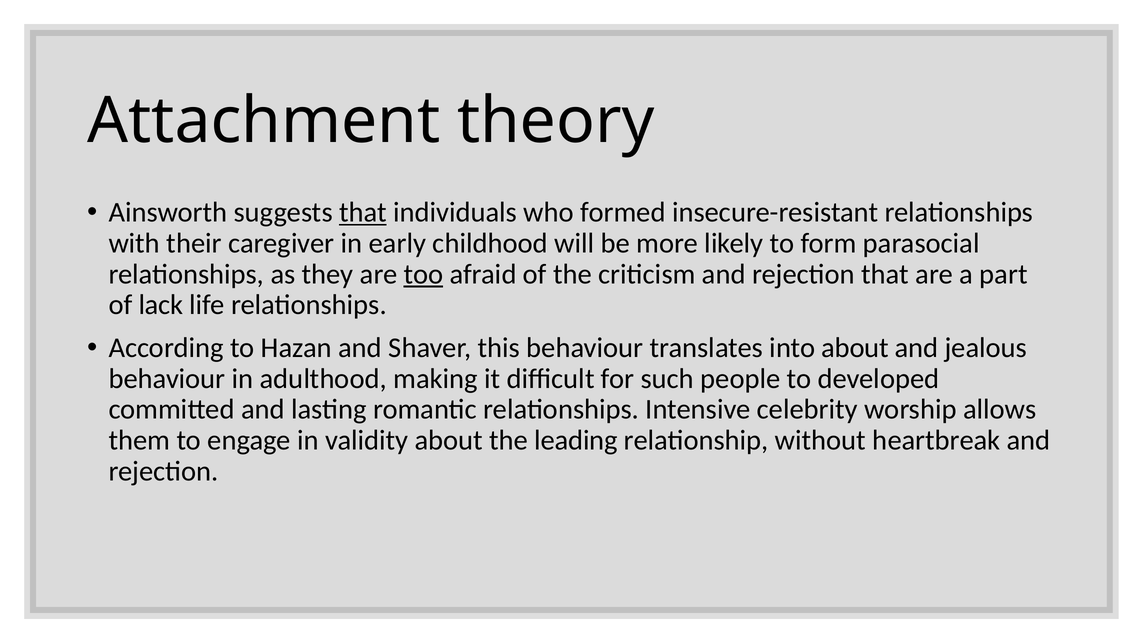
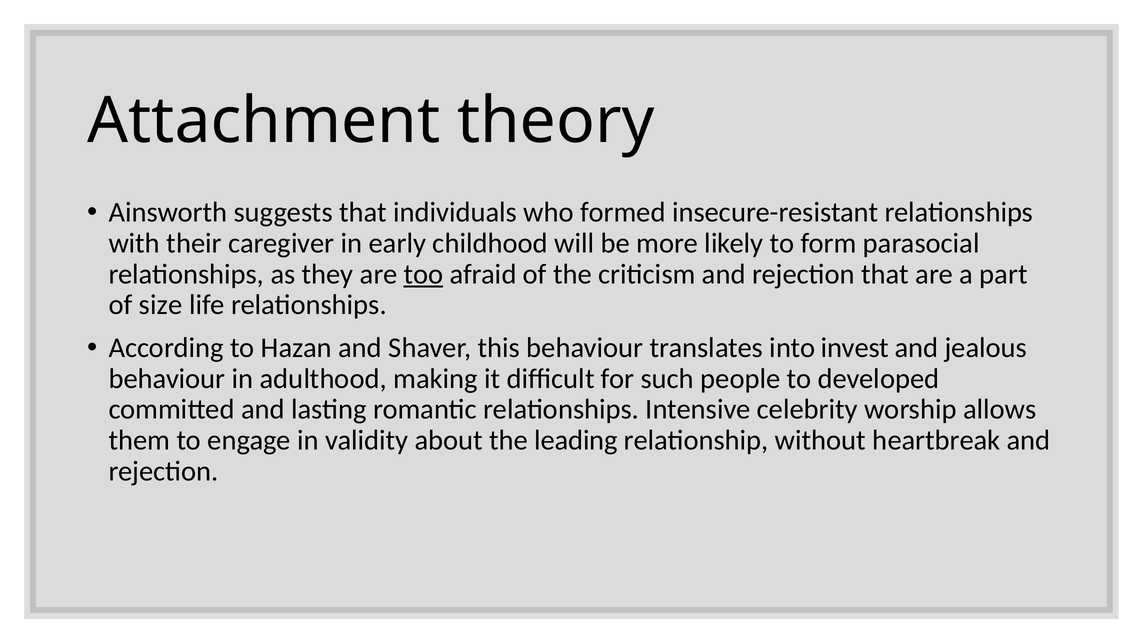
that underline: present -> none (363, 212)
lack: lack -> size (161, 305)
into about: about -> invest (855, 348)
